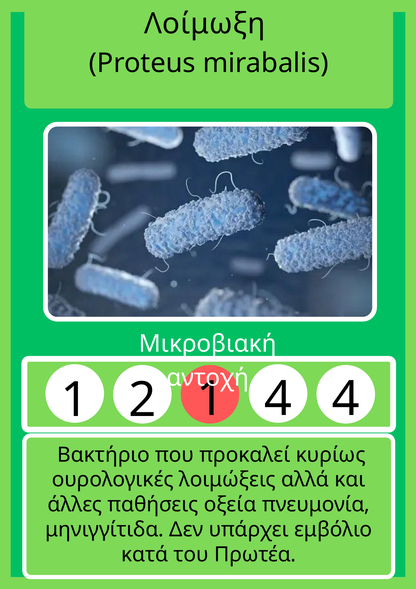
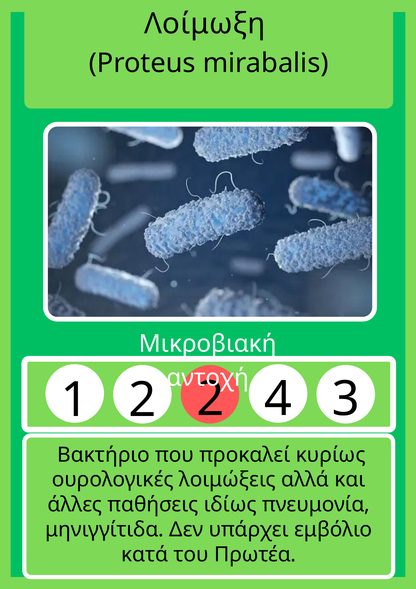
2 1: 1 -> 2 (210, 399)
4 4: 4 -> 3 (346, 399)
οξεία: οξεία -> ιδίως (230, 504)
